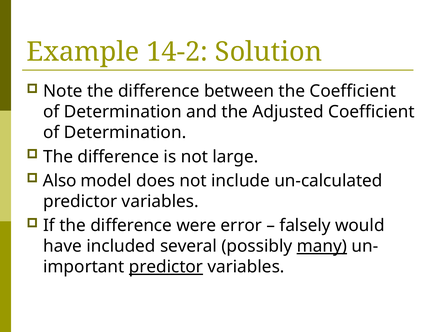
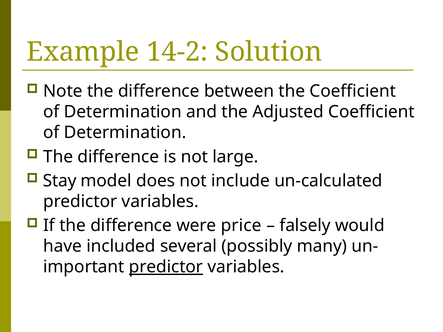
Also: Also -> Stay (60, 181)
error: error -> price (241, 226)
many underline: present -> none (322, 246)
